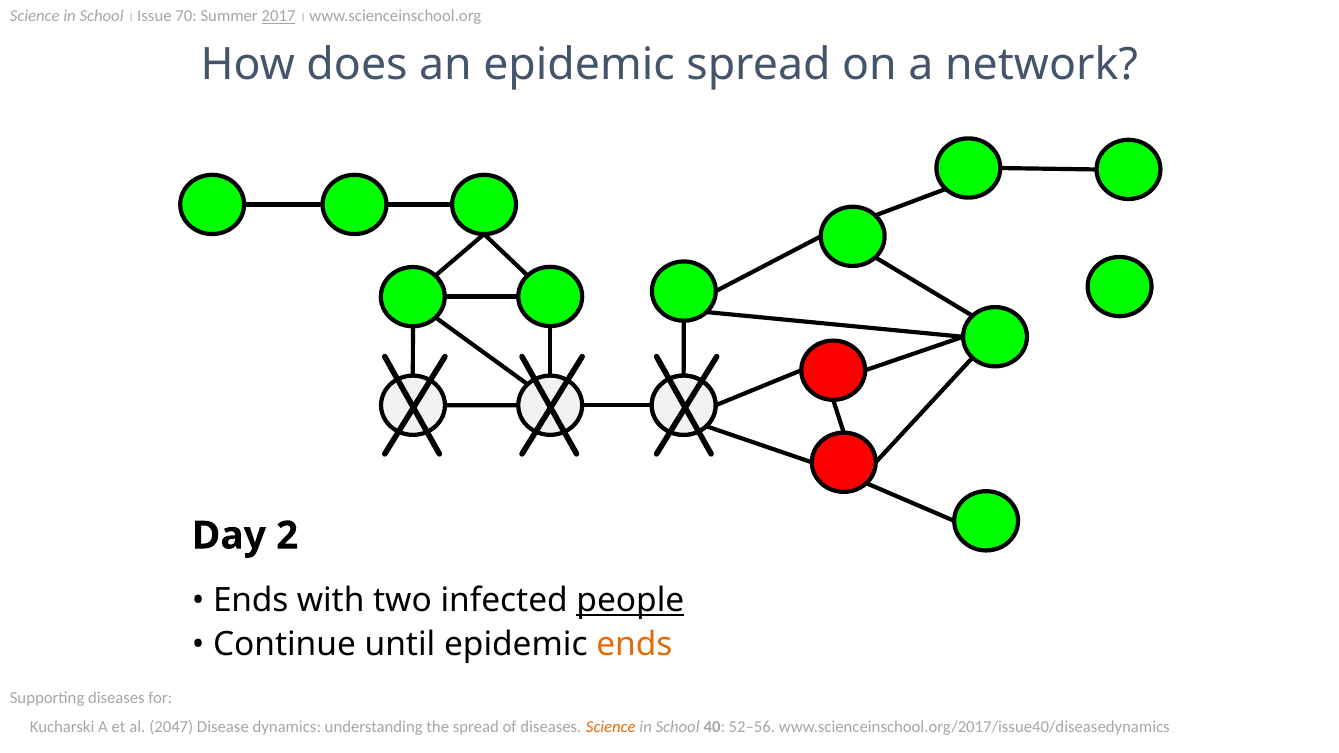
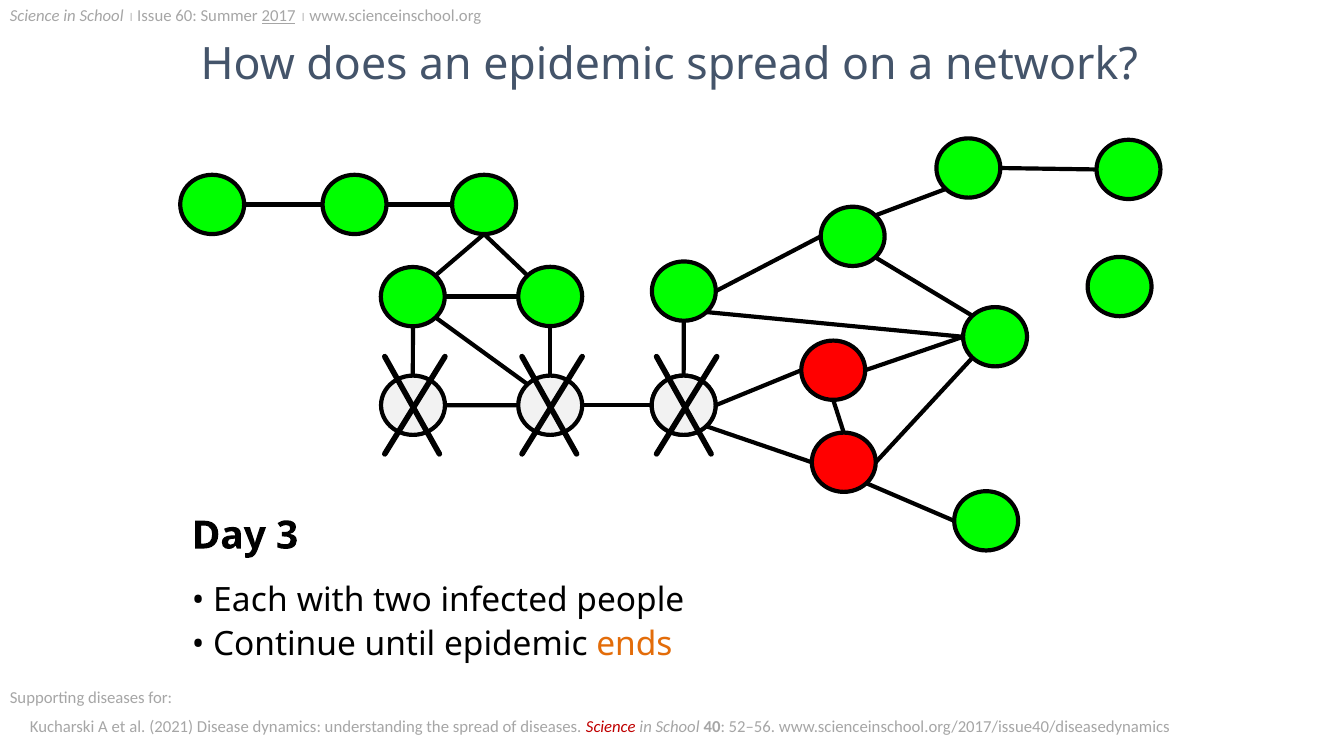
70: 70 -> 60 (186, 16)
2: 2 -> 3 (287, 536)
Ends: Ends -> Each (250, 601)
people underline: present -> none (630, 601)
2047: 2047 -> 2021 (171, 727)
Science colour: orange -> red (611, 727)
